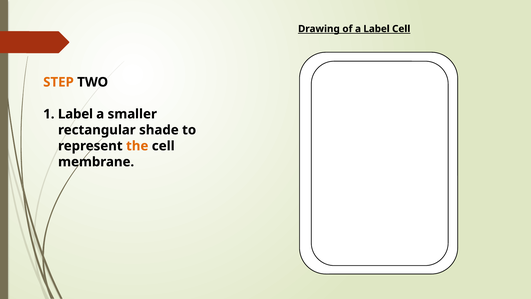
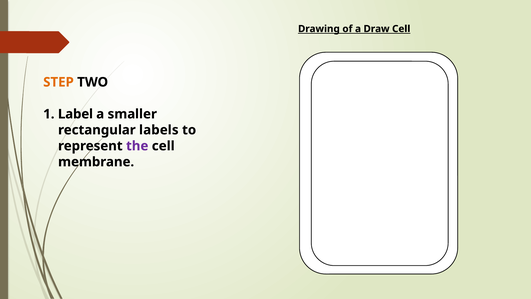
a Label: Label -> Draw (377, 29)
shade: shade -> labels (159, 130)
the colour: orange -> purple (137, 146)
